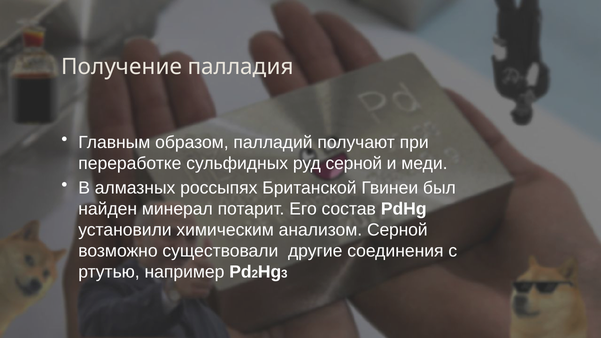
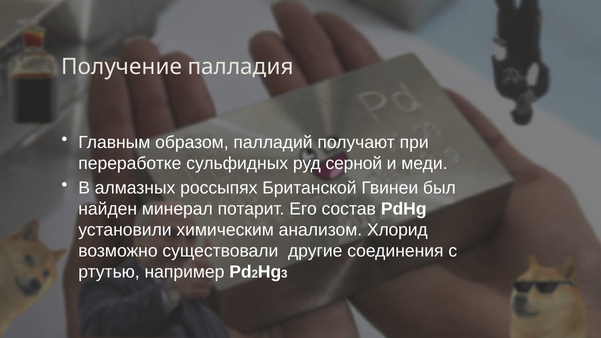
анализом Серной: Серной -> Хлорид (397, 230)
